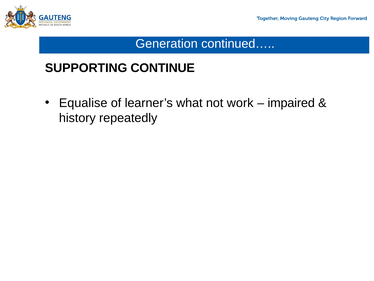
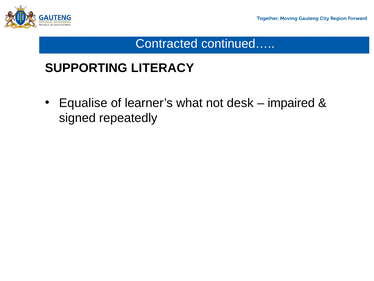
Generation: Generation -> Contracted (167, 44)
CONTINUE: CONTINUE -> LITERACY (163, 68)
work: work -> desk (240, 103)
history: history -> signed (77, 118)
